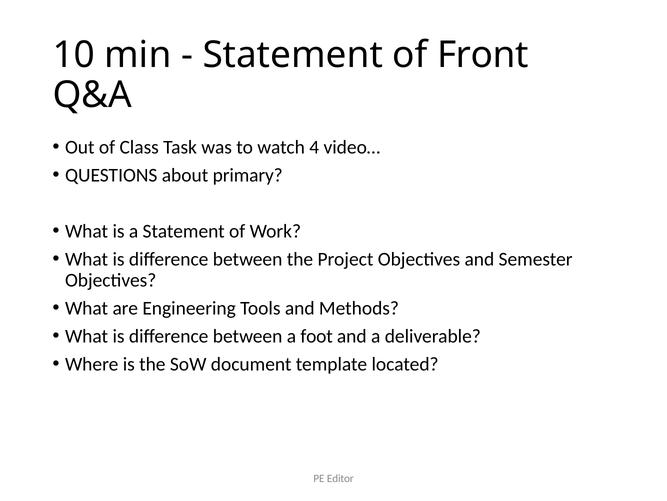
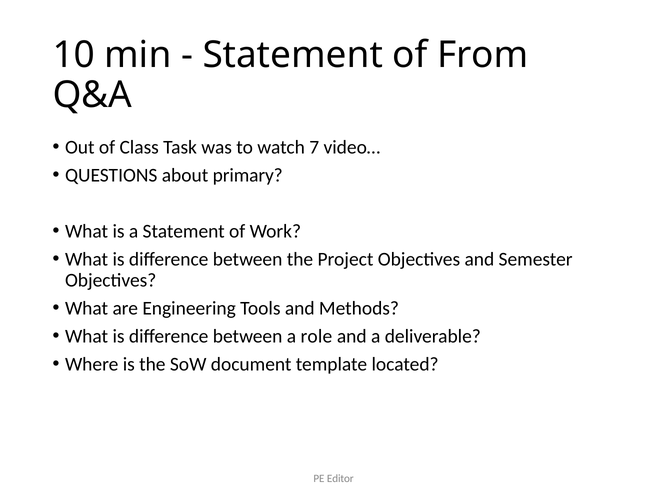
Front: Front -> From (483, 55)
4: 4 -> 7 (314, 147)
foot: foot -> role (316, 336)
